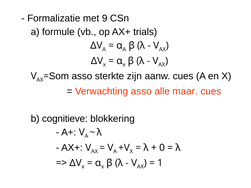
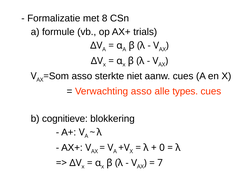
9: 9 -> 8 (105, 18)
zijn: zijn -> niet (134, 76)
maar: maar -> types (185, 91)
1: 1 -> 7 (160, 163)
